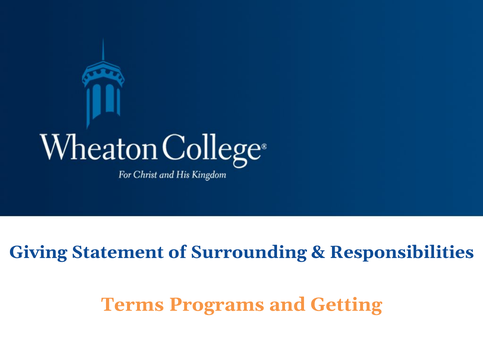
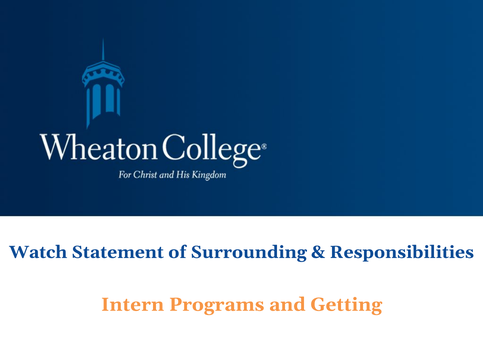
Giving: Giving -> Watch (38, 252)
Terms: Terms -> Intern (133, 305)
